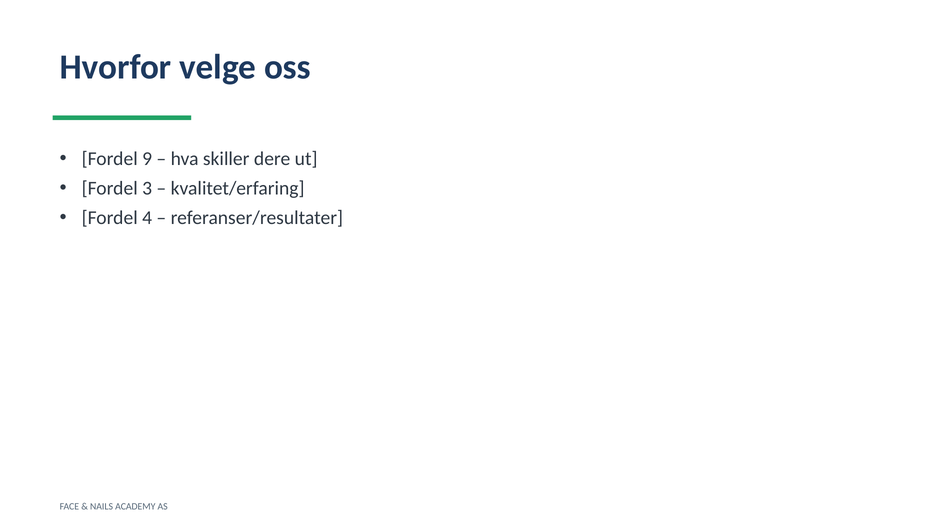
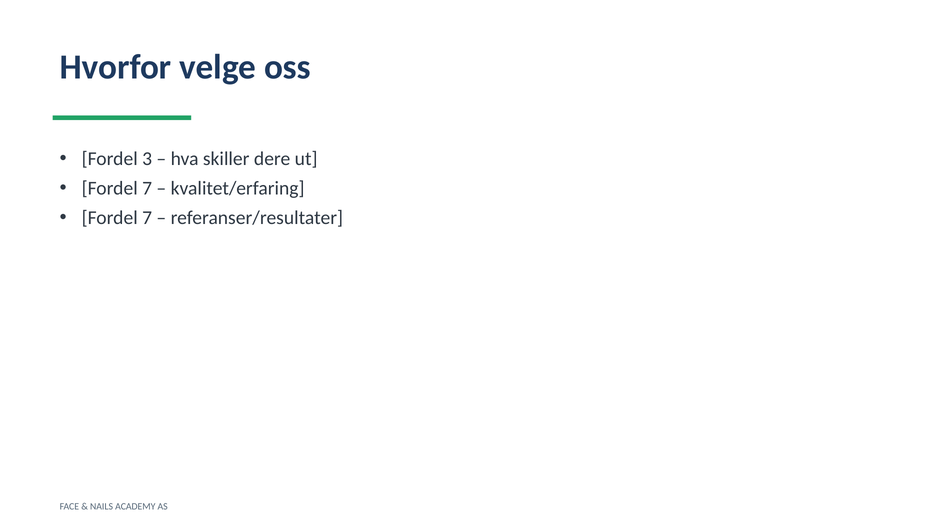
9: 9 -> 3 (147, 159)
3: 3 -> 7 (147, 188)
4: 4 -> 7 (147, 218)
